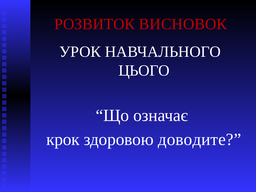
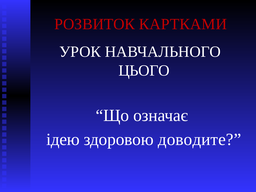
ВИСНОВОК: ВИСНОВОК -> КАРТКАМИ (183, 24)
крок: крок -> ідею (63, 139)
